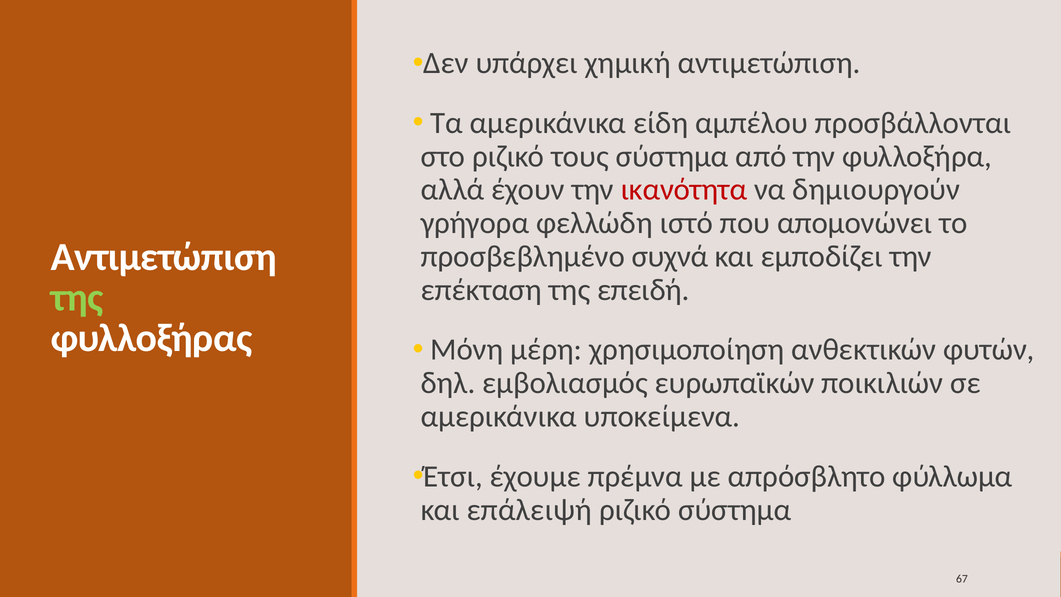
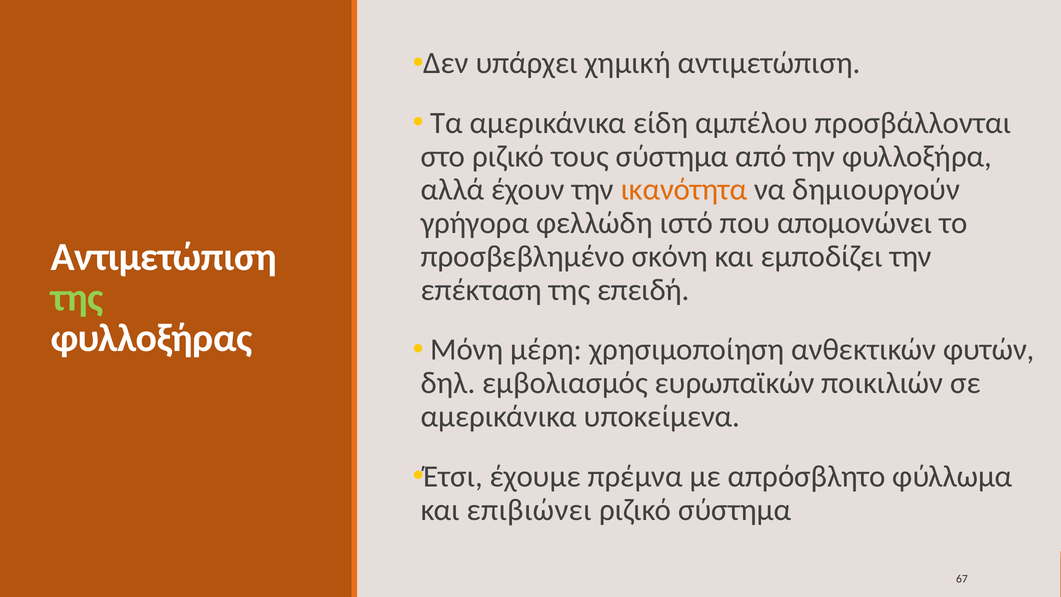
ικανότητα colour: red -> orange (684, 190)
συχνά: συχνά -> σκόνη (670, 256)
επάλειψή: επάλειψή -> επιβιώνει (529, 510)
